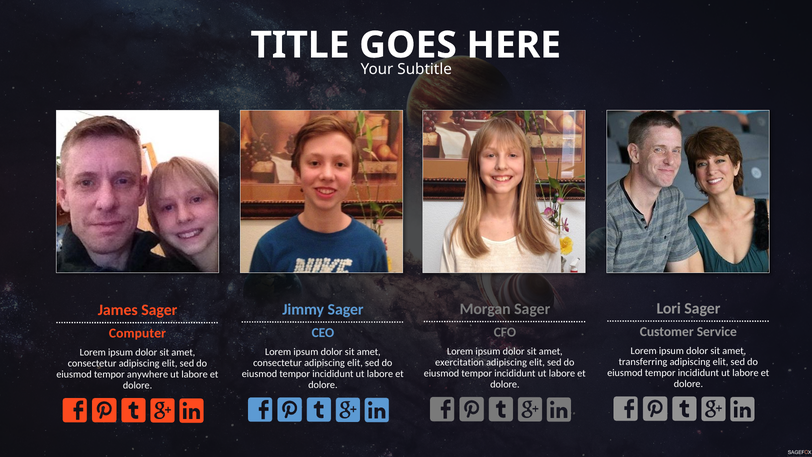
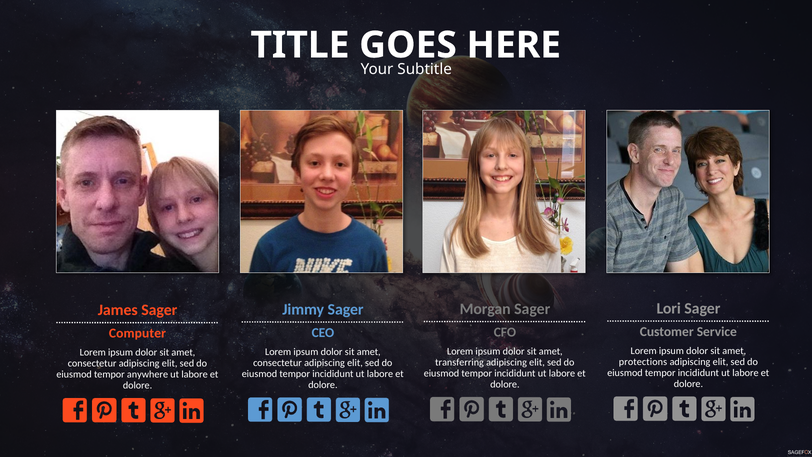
transferring: transferring -> protections (643, 362)
exercitation: exercitation -> transferring (460, 362)
